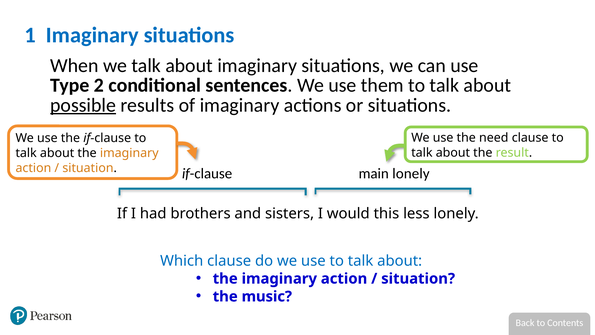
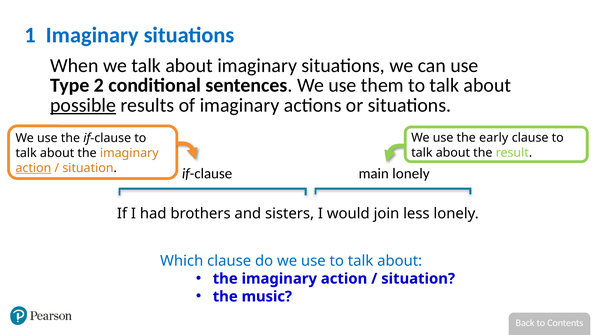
need: need -> early (494, 138)
action underline: none -> present (33, 168)
this: this -> join (386, 213)
